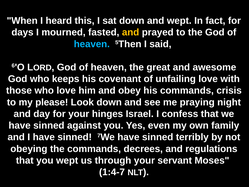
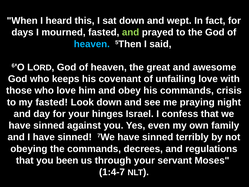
and colour: yellow -> light green (131, 32)
my please: please -> fasted (52, 102)
you wept: wept -> been (67, 160)
